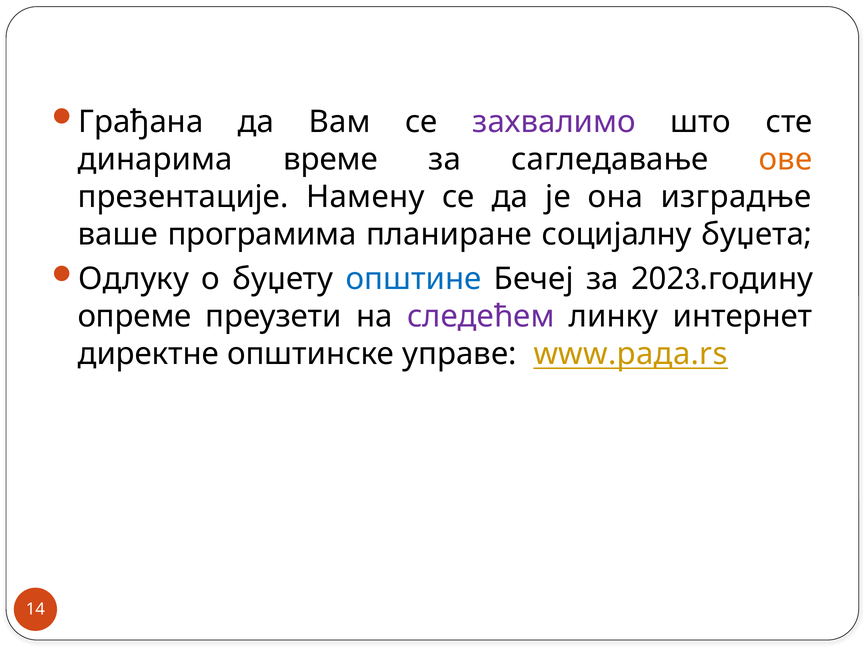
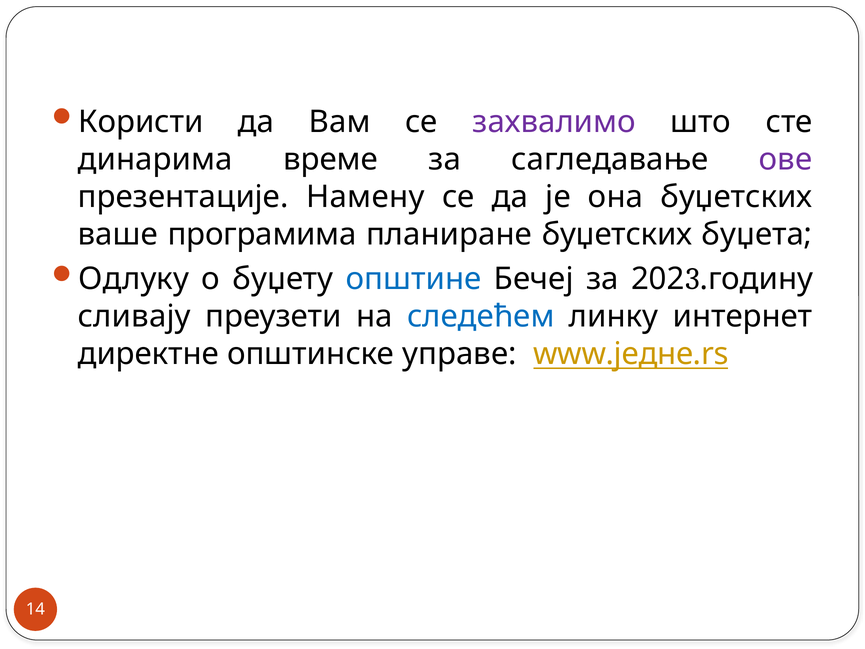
Грађана: Грађана -> Користи (141, 122)
ове colour: orange -> purple (786, 159)
она изградње: изградње -> буџетских (736, 197)
планиране социјалну: социјалну -> буџетских (617, 234)
опрeме: опрeме -> сливају (134, 316)
следећем colour: purple -> blue (481, 316)
www.рада.rs: www.рада.rs -> www.једне.rs (631, 354)
